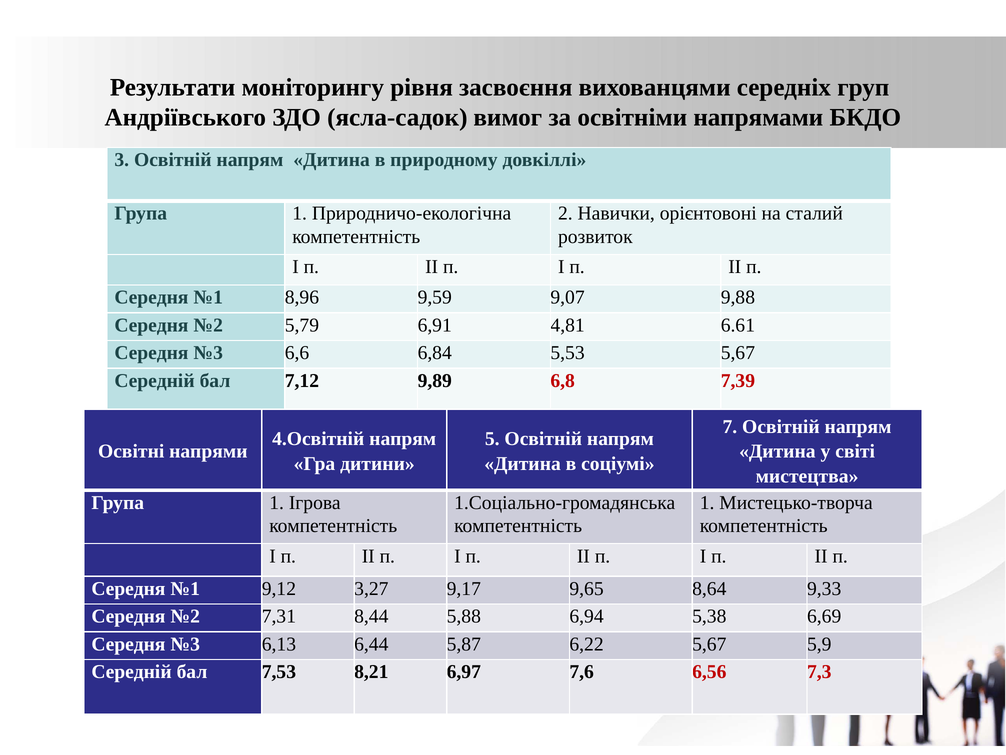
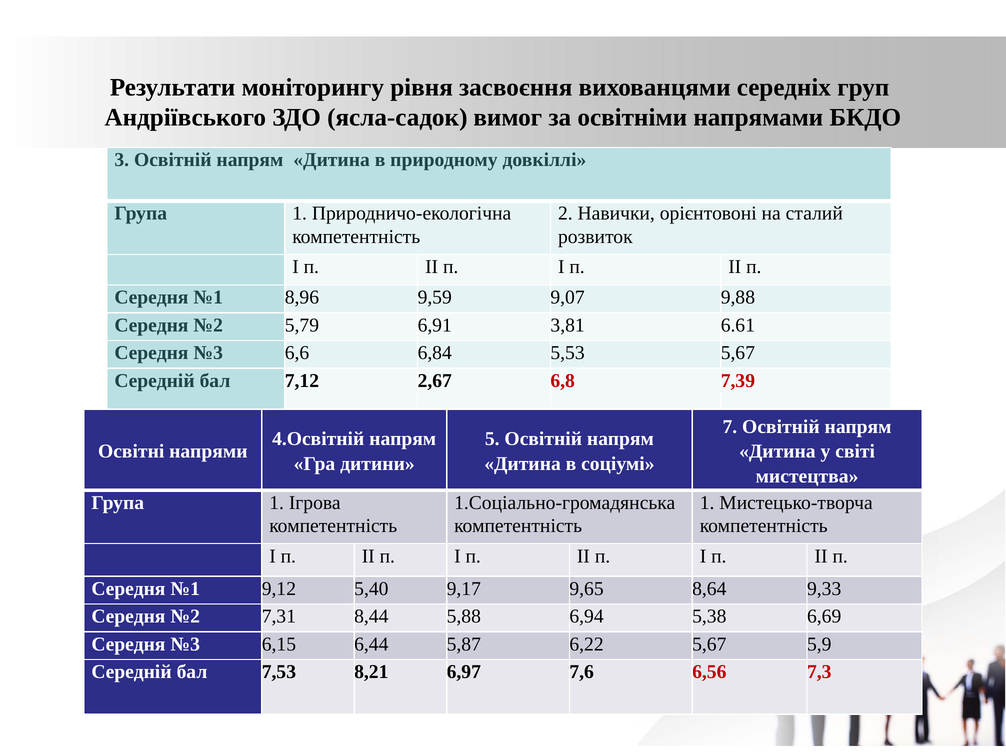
4,81: 4,81 -> 3,81 (568, 325)
9,89: 9,89 -> 2,67 (435, 380)
3,27: 3,27 -> 5,40 (371, 588)
6,13: 6,13 -> 6,15 (279, 644)
